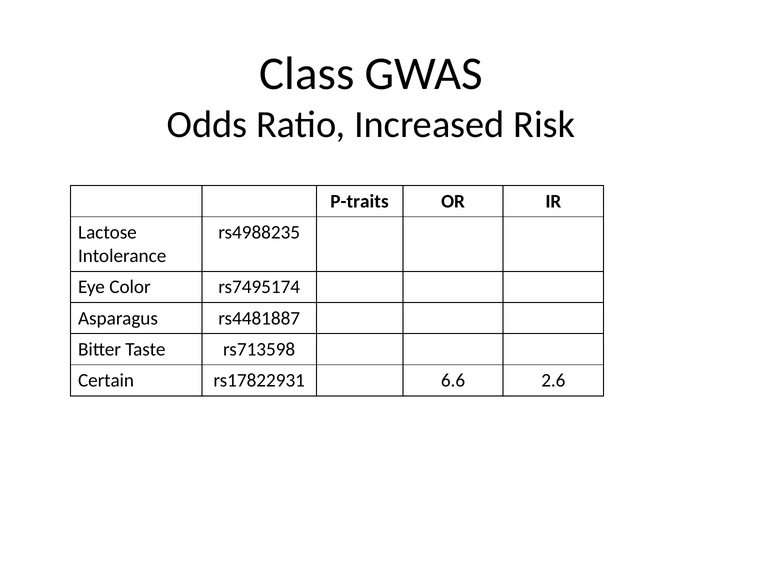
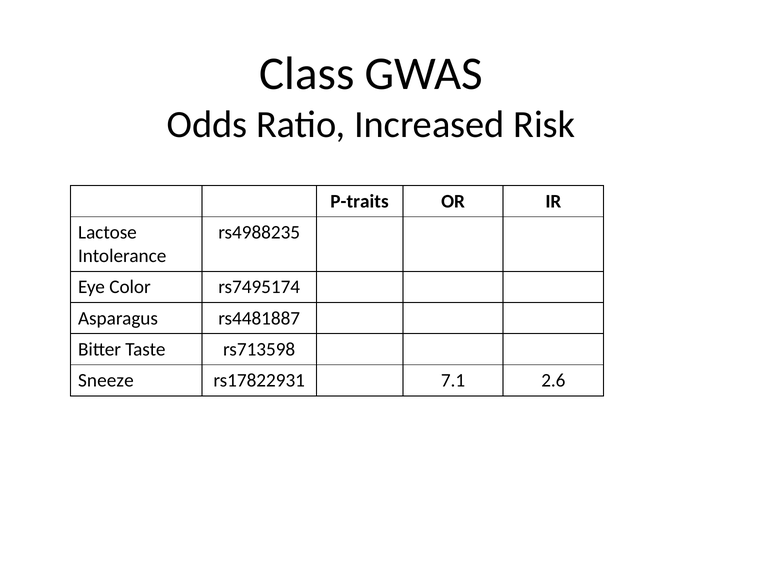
Certain: Certain -> Sneeze (106, 381)
6.6: 6.6 -> 7.1 (453, 381)
